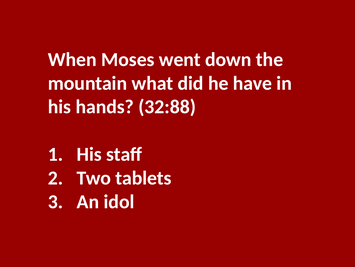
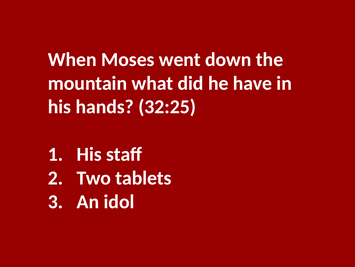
32:88: 32:88 -> 32:25 (167, 107)
